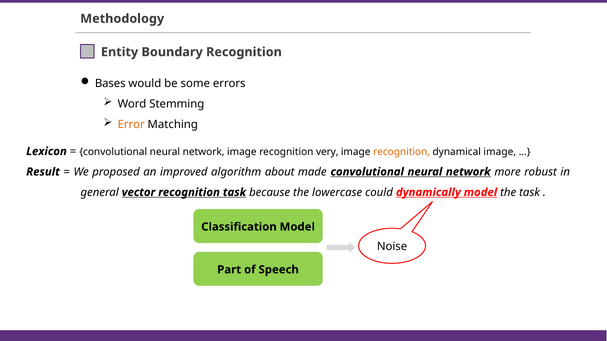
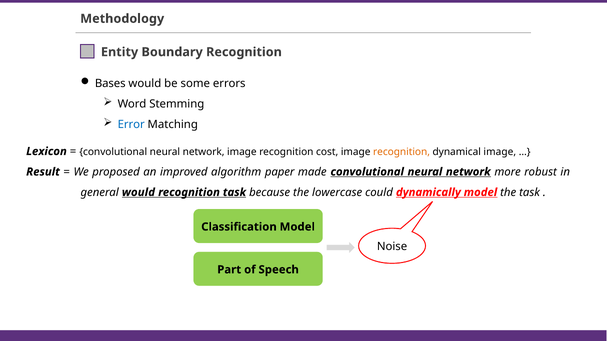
Error colour: orange -> blue (131, 124)
very: very -> cost (327, 152)
about: about -> paper (280, 172)
general vector: vector -> would (138, 193)
